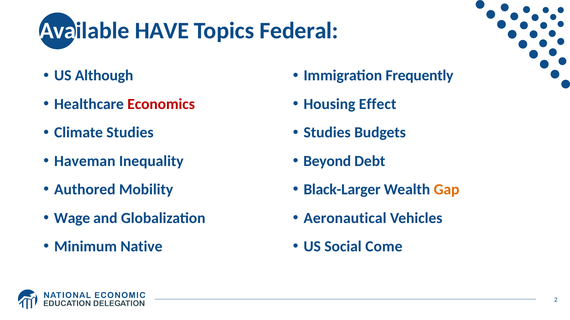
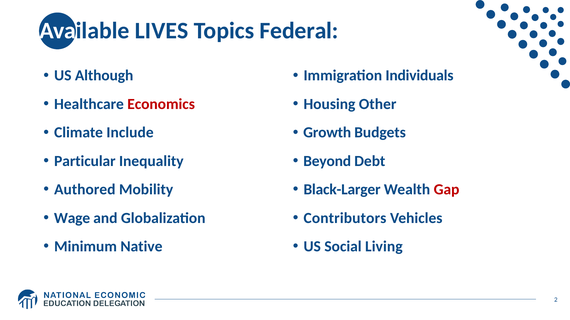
HAVE: HAVE -> LIVES (162, 31)
Frequently: Frequently -> Individuals (419, 76)
Effect: Effect -> Other (378, 104)
Climate Studies: Studies -> Include (130, 133)
Studies: Studies -> Growth (327, 133)
Haveman: Haveman -> Particular (85, 161)
Gap colour: orange -> red (447, 190)
Aeronautical: Aeronautical -> Contributors (345, 218)
Come: Come -> Living (384, 247)
